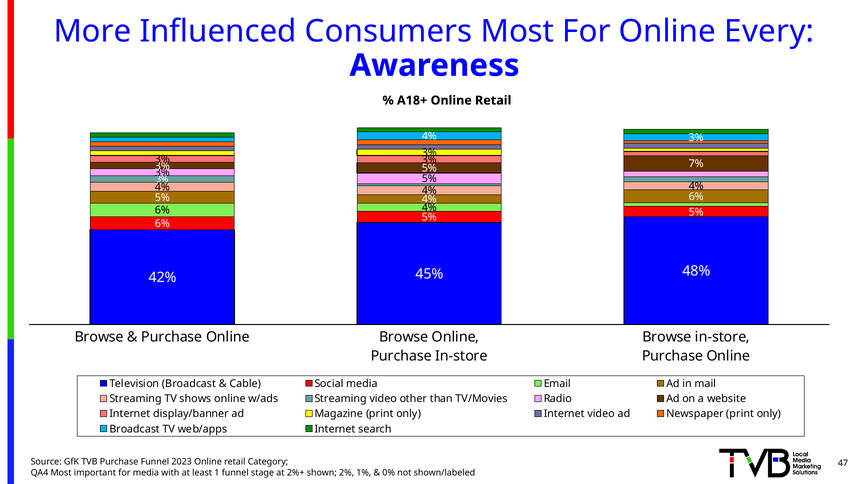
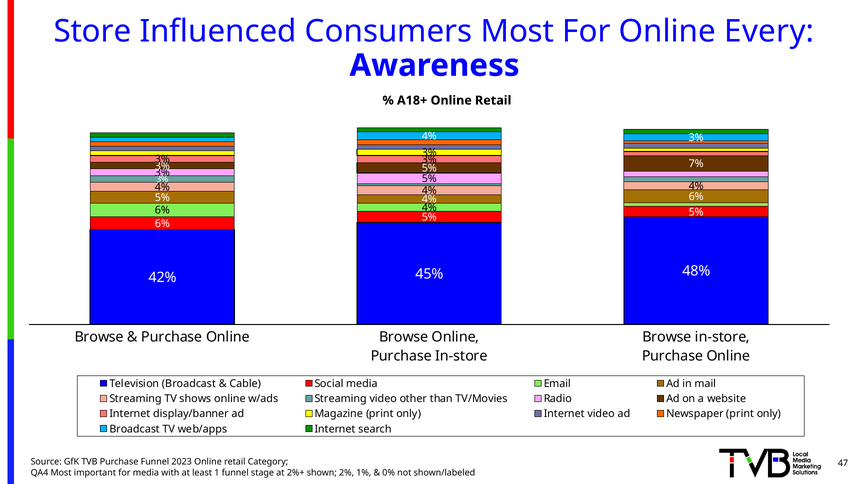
More: More -> Store (92, 31)
